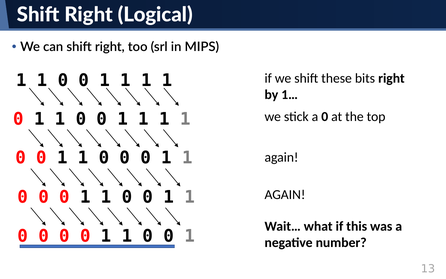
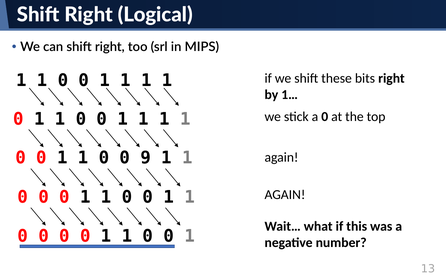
0: 0 -> 9 (146, 158)
